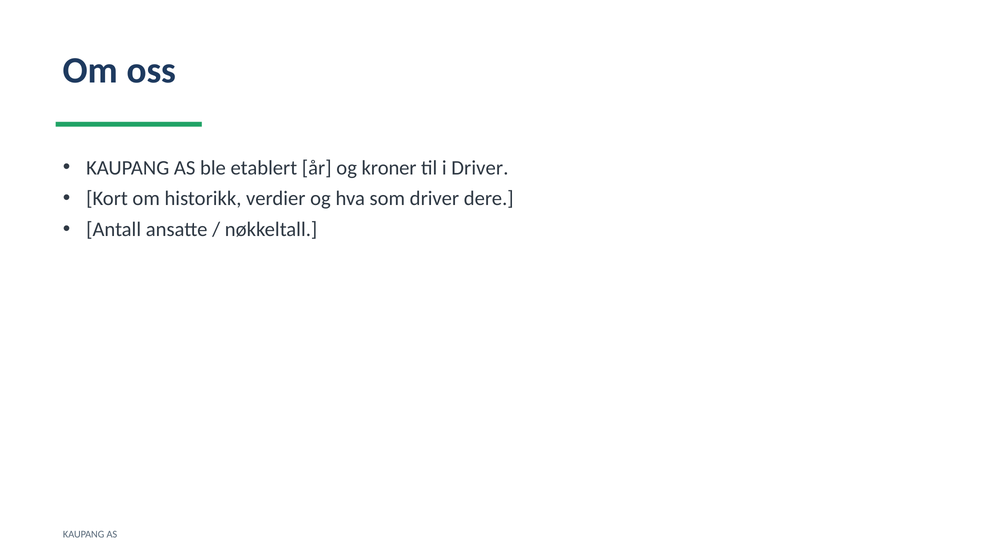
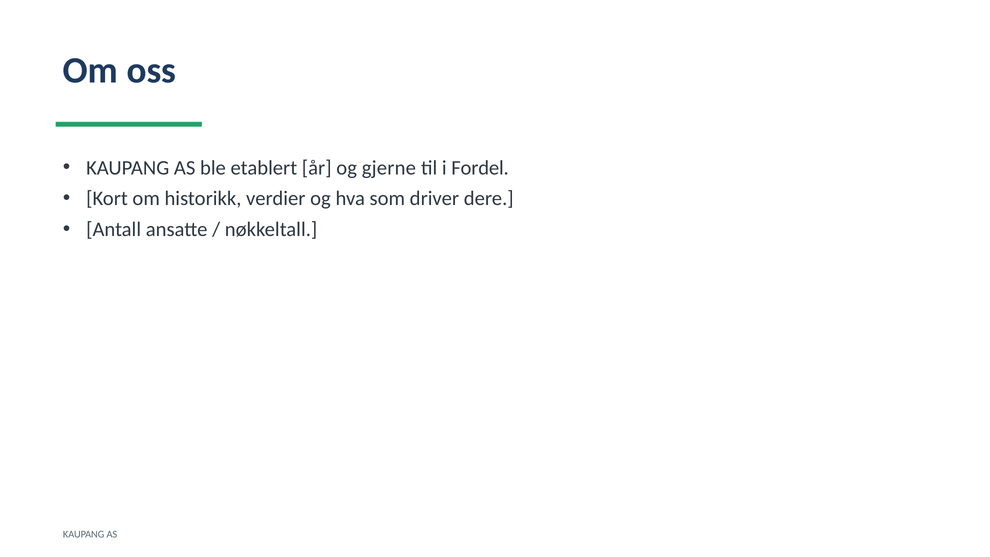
kroner: kroner -> gjerne (389, 168)
i Driver: Driver -> Fordel (480, 168)
